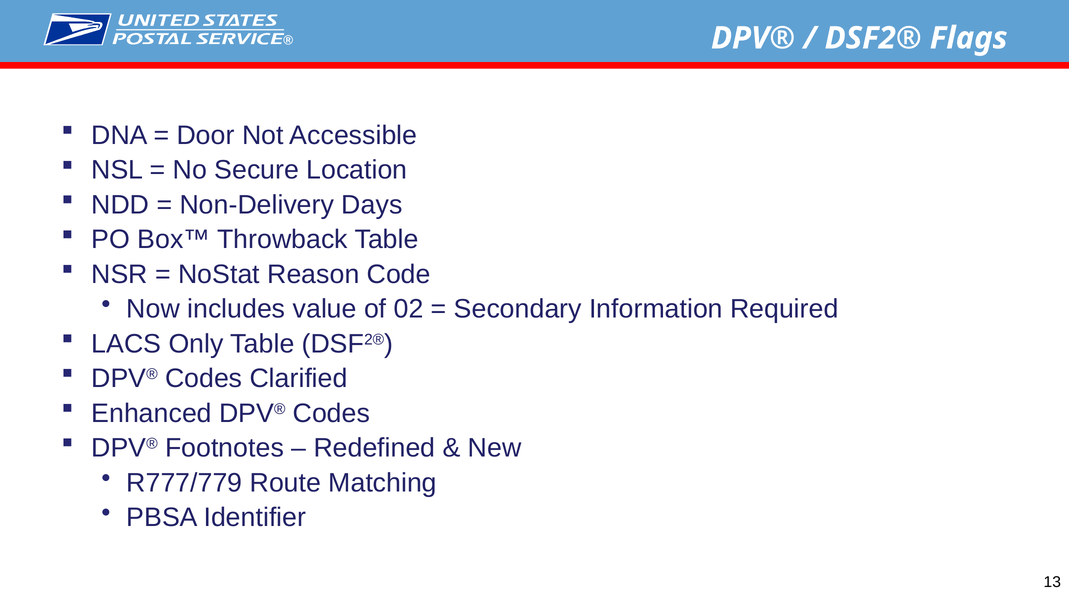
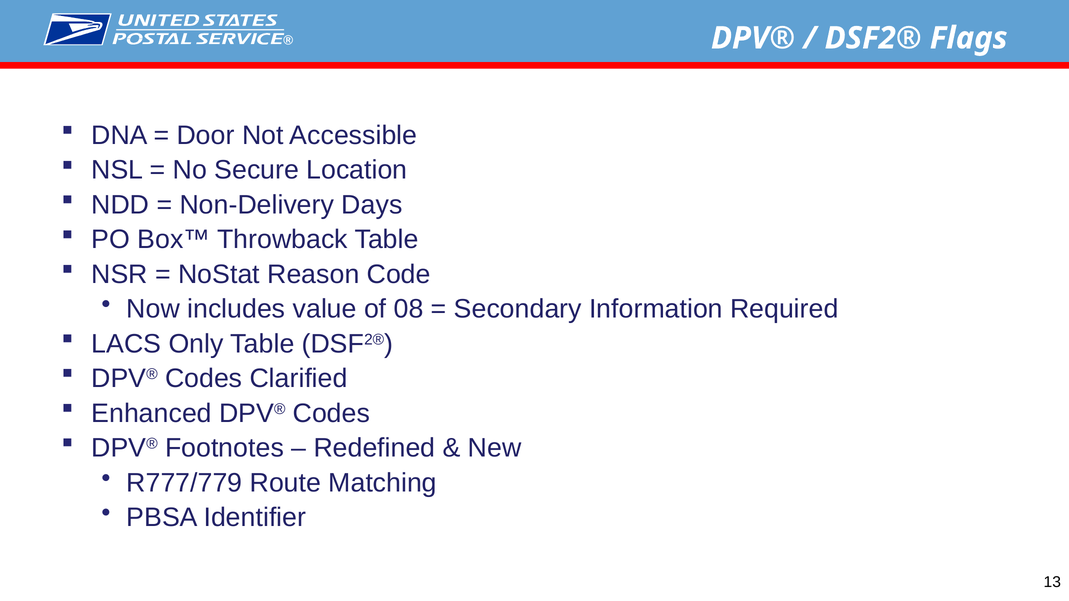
02: 02 -> 08 (409, 309)
